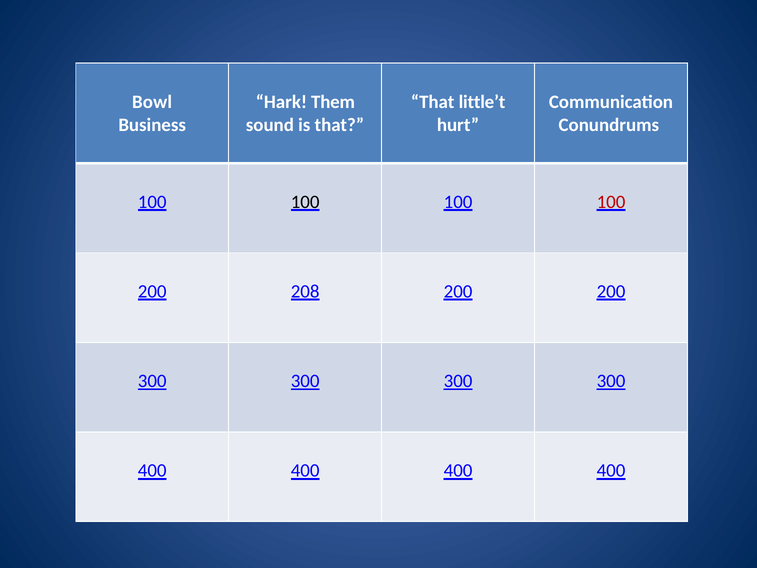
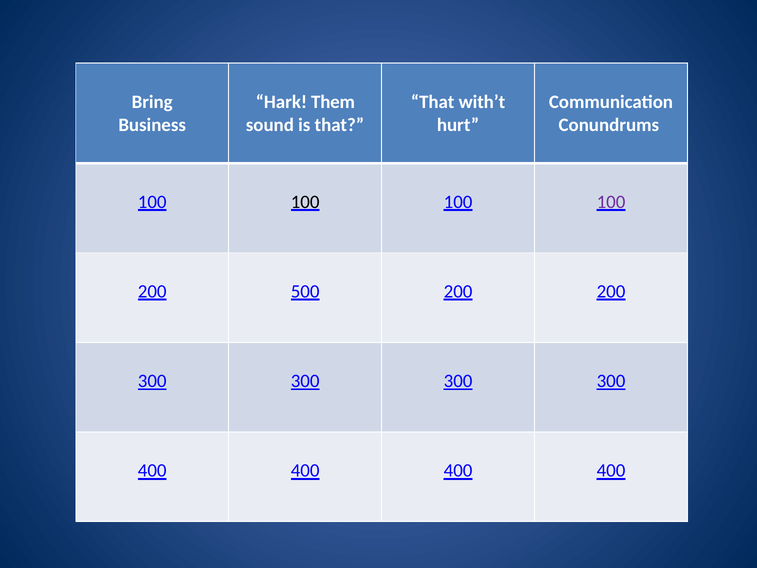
Bowl: Bowl -> Bring (152, 102)
little’t: little’t -> with’t (482, 102)
100 colour: red -> purple (611, 202)
208: 208 -> 500 (305, 291)
